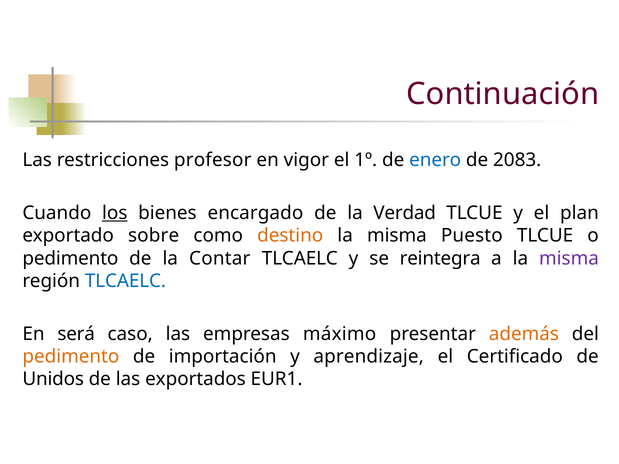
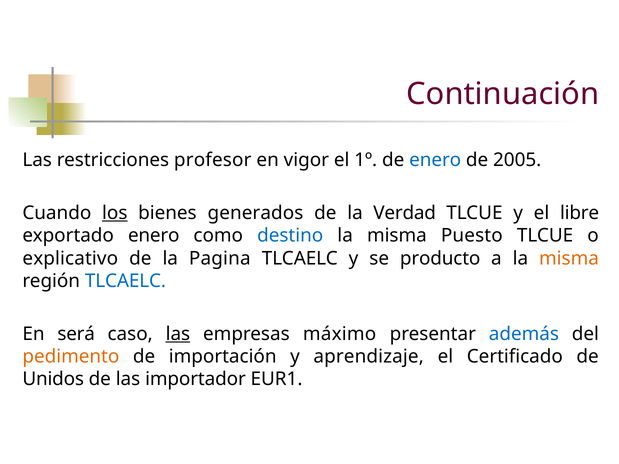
2083: 2083 -> 2005 (517, 160)
encargado: encargado -> generados (255, 213)
plan: plan -> libre (580, 213)
exportado sobre: sobre -> enero (154, 236)
destino colour: orange -> blue (290, 236)
pedimento: pedimento -> explicativo (70, 258)
Contar: Contar -> Pagina (220, 258)
reintegra: reintegra -> producto (440, 258)
misma colour: purple -> orange (569, 258)
las underline: none -> present (178, 334)
además colour: orange -> blue (524, 334)
exportados: exportados -> importador (195, 379)
